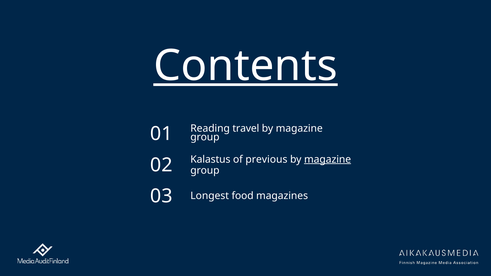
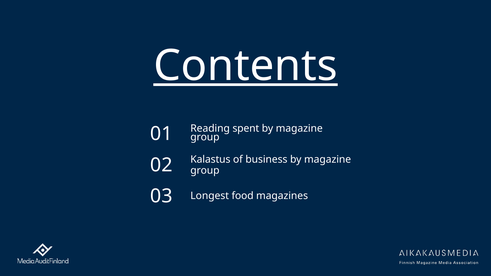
travel: travel -> spent (246, 128)
previous: previous -> business (266, 160)
magazine underline: present -> none (328, 160)
